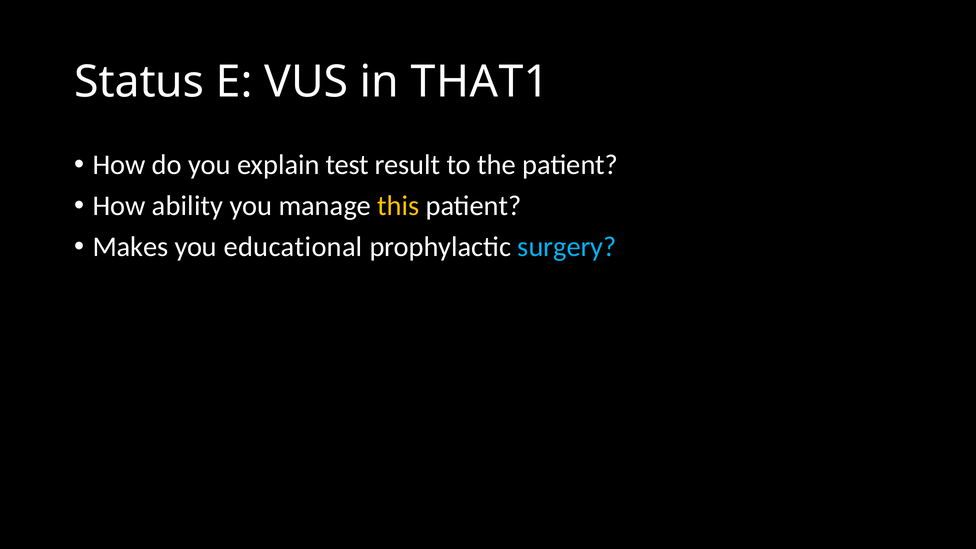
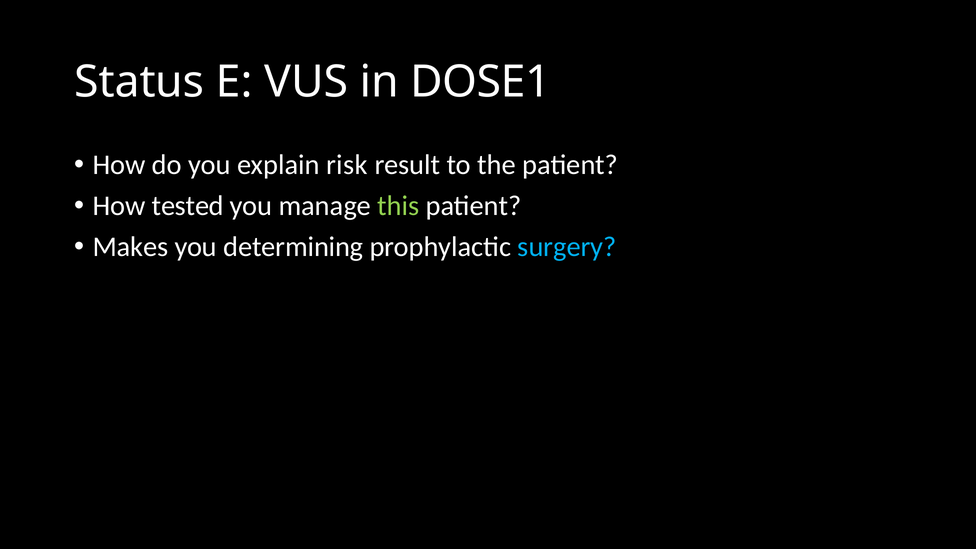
THAT1: THAT1 -> DOSE1 (481, 82)
test: test -> risk (347, 165)
ability: ability -> tested (188, 206)
this colour: yellow -> light green (398, 206)
educational: educational -> determining (293, 247)
